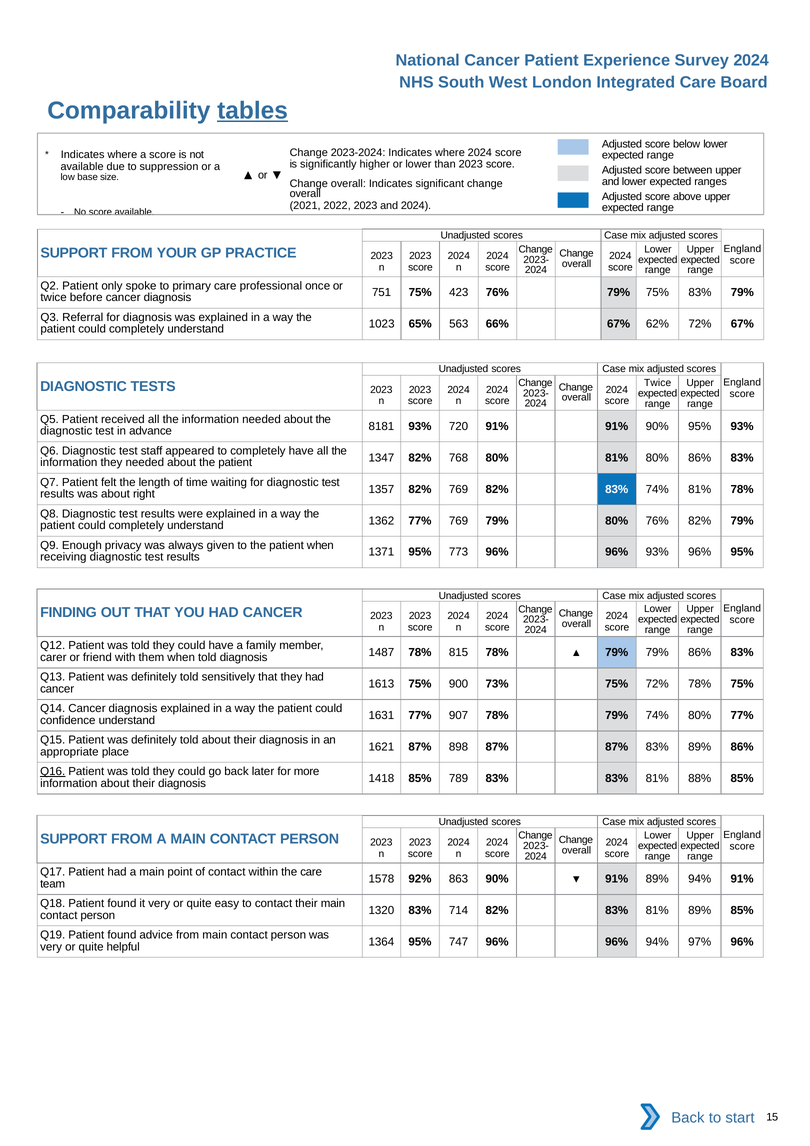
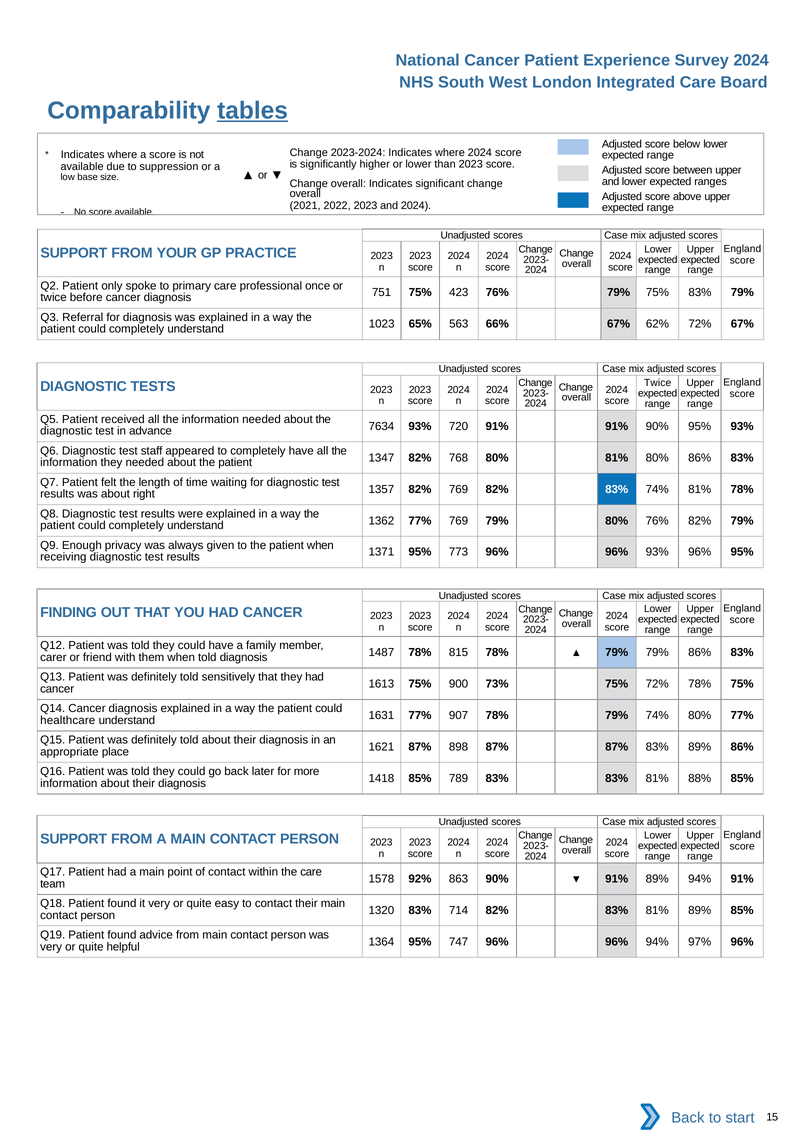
8181: 8181 -> 7634 (381, 426)
confidence: confidence -> healthcare (68, 720)
Q16 underline: present -> none (53, 772)
